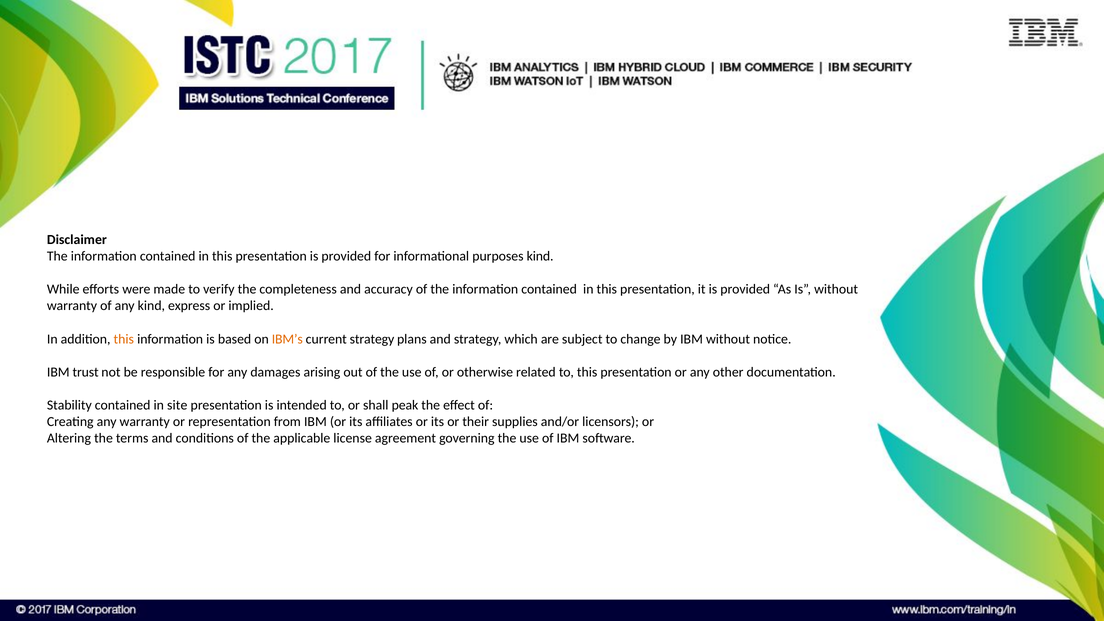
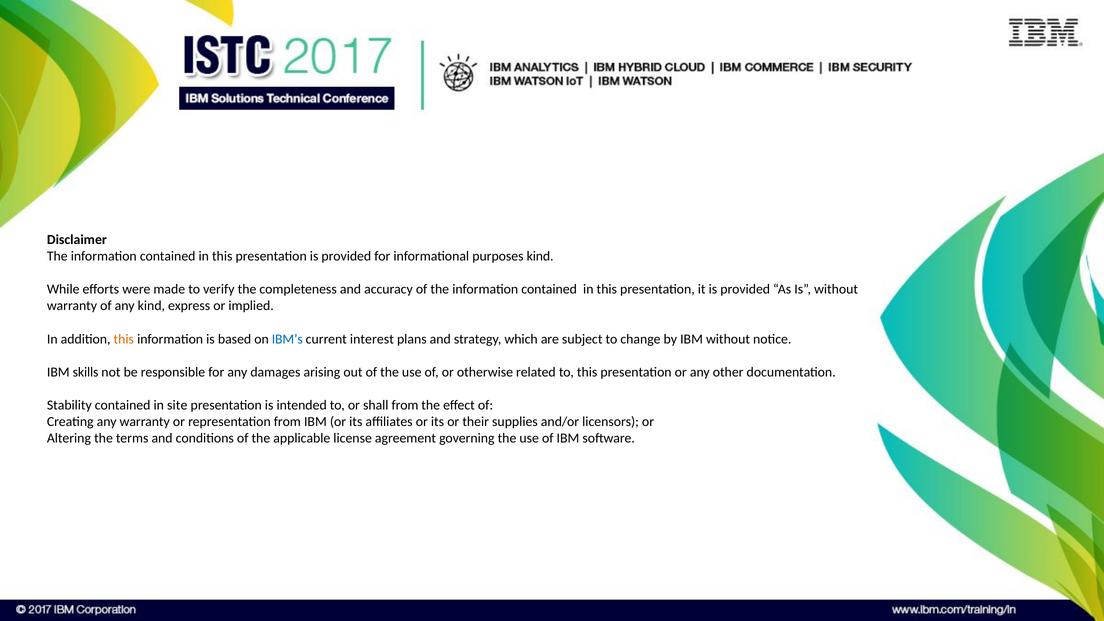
IBM’s colour: orange -> blue (287, 339)
current strategy: strategy -> interest (372, 339)
trust: trust -> skills (86, 372)
shall peak: peak -> from (405, 405)
